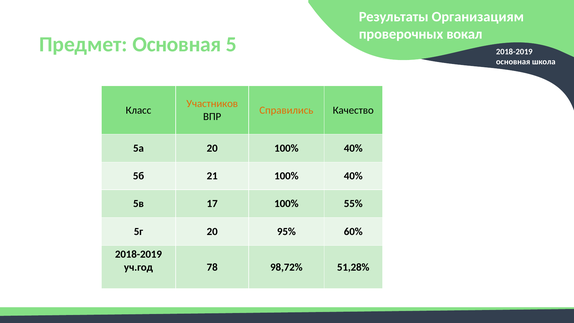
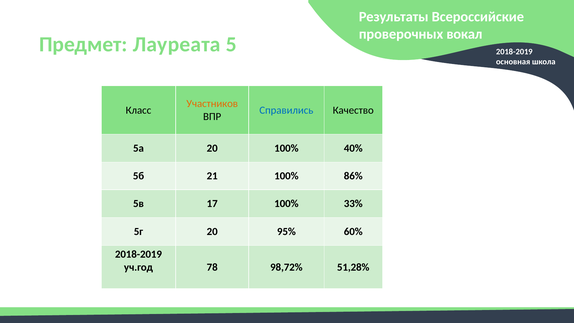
Организациям: Организациям -> Всероссийские (478, 17)
Предмет Основная: Основная -> Лауреата (177, 44)
Справились colour: orange -> blue (286, 110)
21 100% 40%: 40% -> 86% (353, 176)
55%: 55% -> 33% (353, 204)
